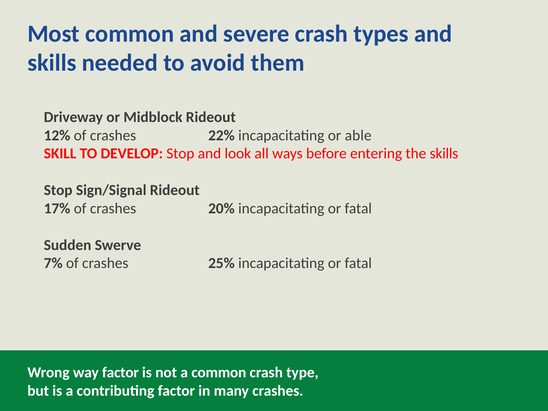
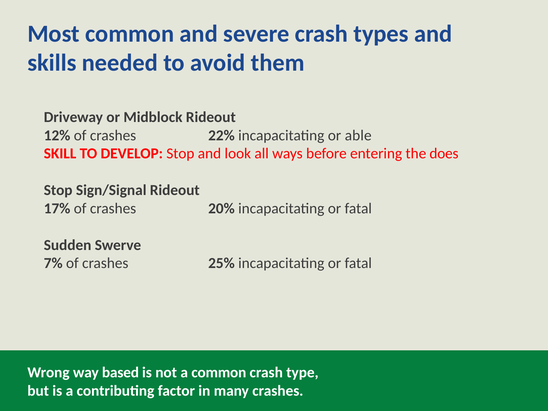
the skills: skills -> does (444, 154)
way factor: factor -> based (120, 373)
